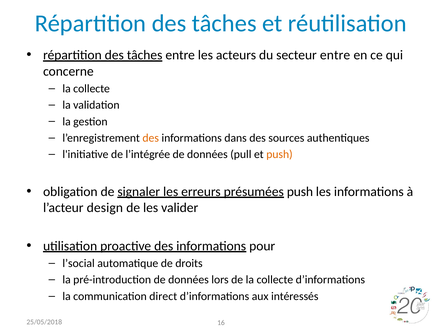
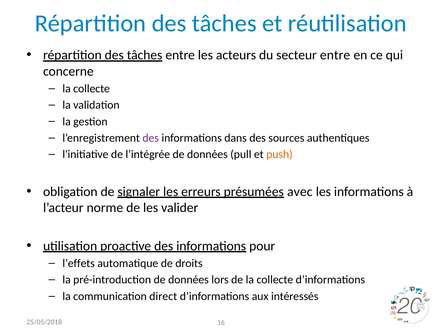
des colour: orange -> purple (151, 138)
présumées push: push -> avec (300, 192)
design: design -> norme (105, 208)
l’social: l’social -> l’effets (79, 264)
